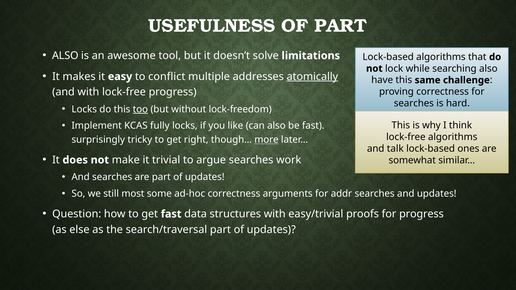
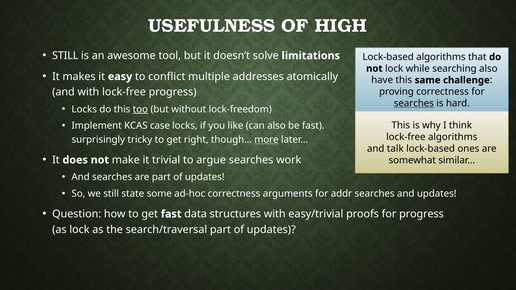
OF PART: PART -> HIGH (341, 26)
ALSO: ALSO -> STILL (65, 56)
atomically underline: present -> none (312, 77)
searches underline: none -> present (414, 103)
fully: fully -> case (160, 126)
most: most -> state (133, 194)
as else: else -> lock (79, 230)
